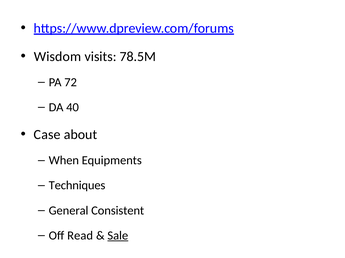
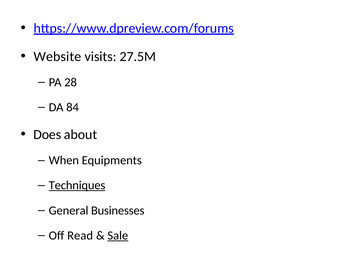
Wisdom: Wisdom -> Website (57, 57)
78.5M: 78.5M -> 27.5M (138, 57)
72: 72 -> 28 (71, 83)
40: 40 -> 84 (73, 108)
Case: Case -> Does (47, 135)
Techniques underline: none -> present (77, 186)
Consistent: Consistent -> Businesses (118, 211)
